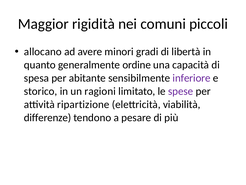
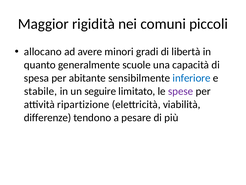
ordine: ordine -> scuole (137, 65)
inferiore colour: purple -> blue (192, 78)
storico: storico -> stabile (41, 91)
ragioni: ragioni -> seguire (100, 91)
